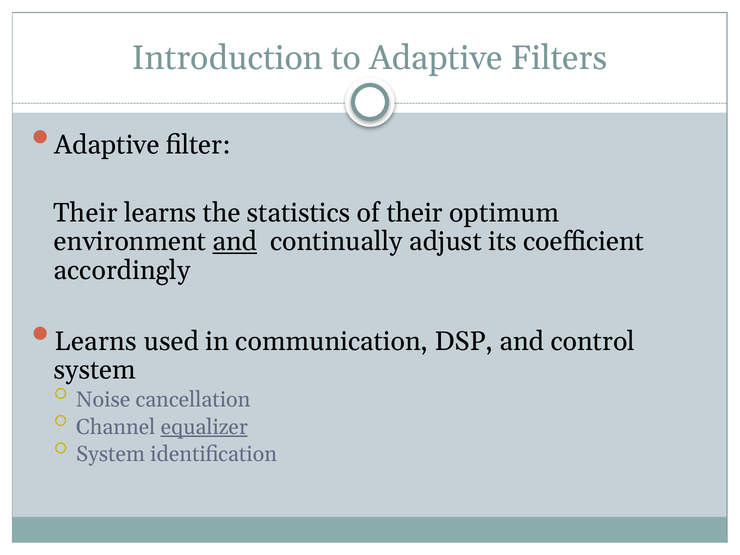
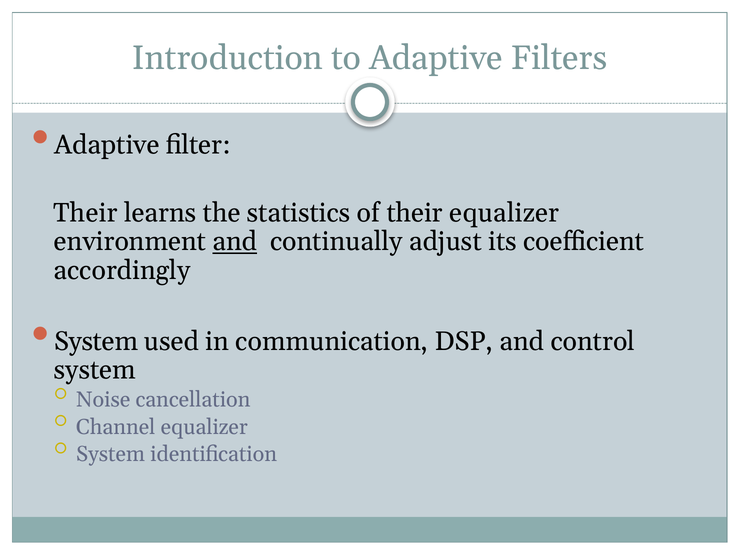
their optimum: optimum -> equalizer (504, 213)
Learns: Learns -> System (96, 341)
equalizer underline: present -> none (204, 427)
